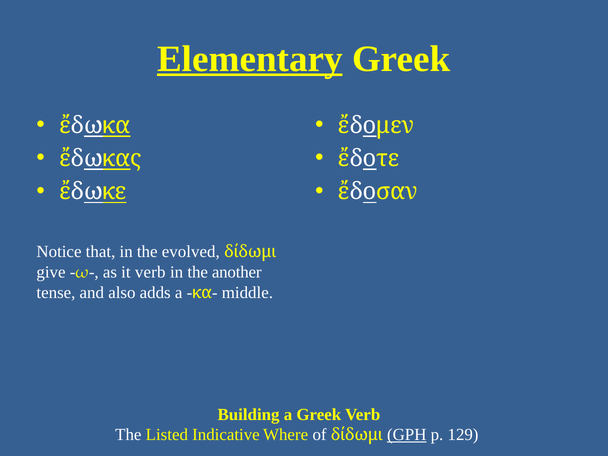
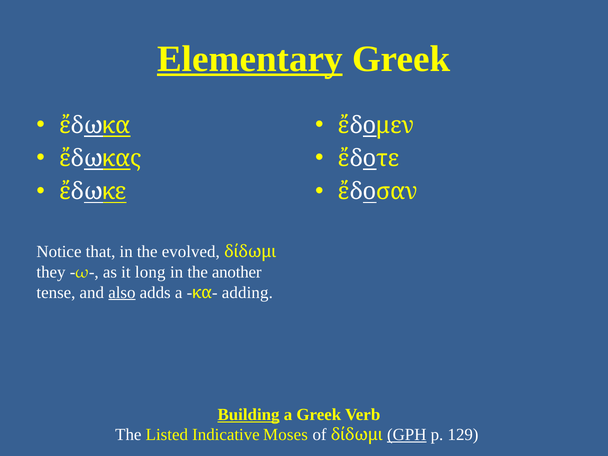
give: give -> they (51, 272)
it verb: verb -> long (150, 272)
also underline: none -> present (122, 292)
middle: middle -> adding (247, 292)
Building underline: none -> present (249, 415)
Where: Where -> Moses (286, 435)
